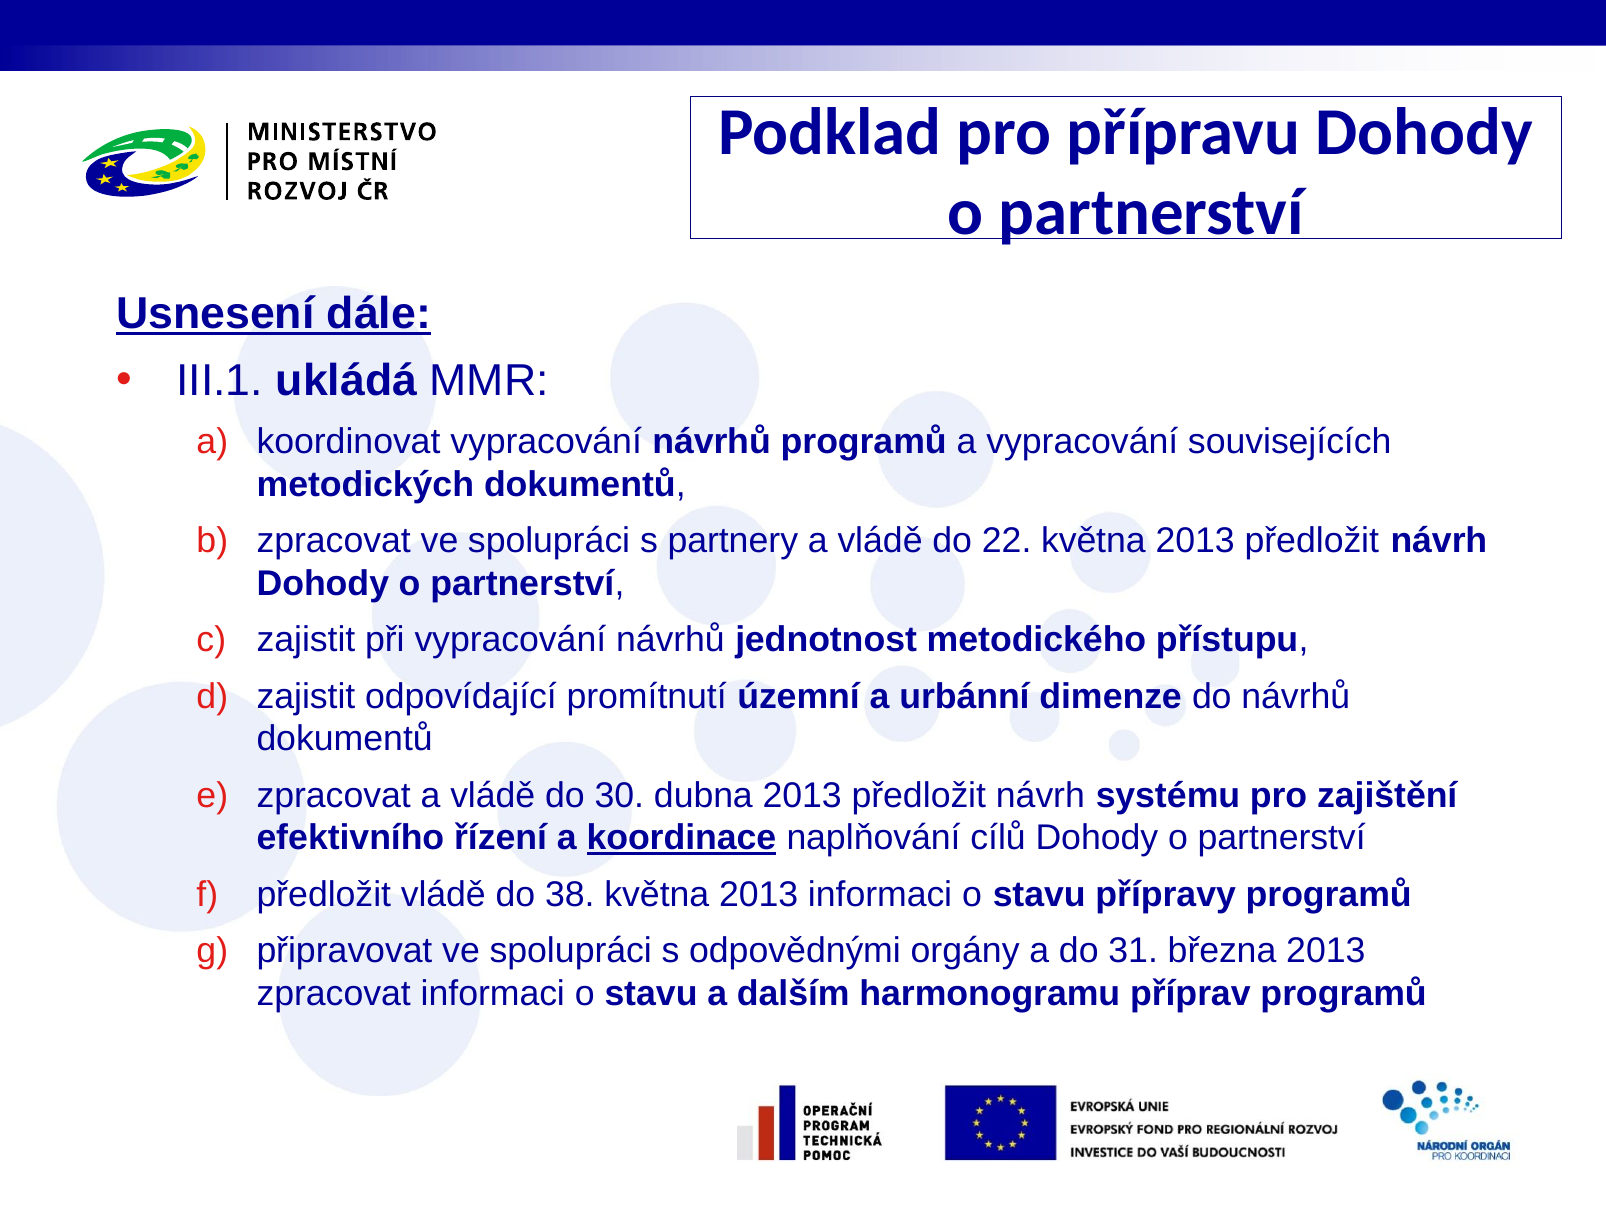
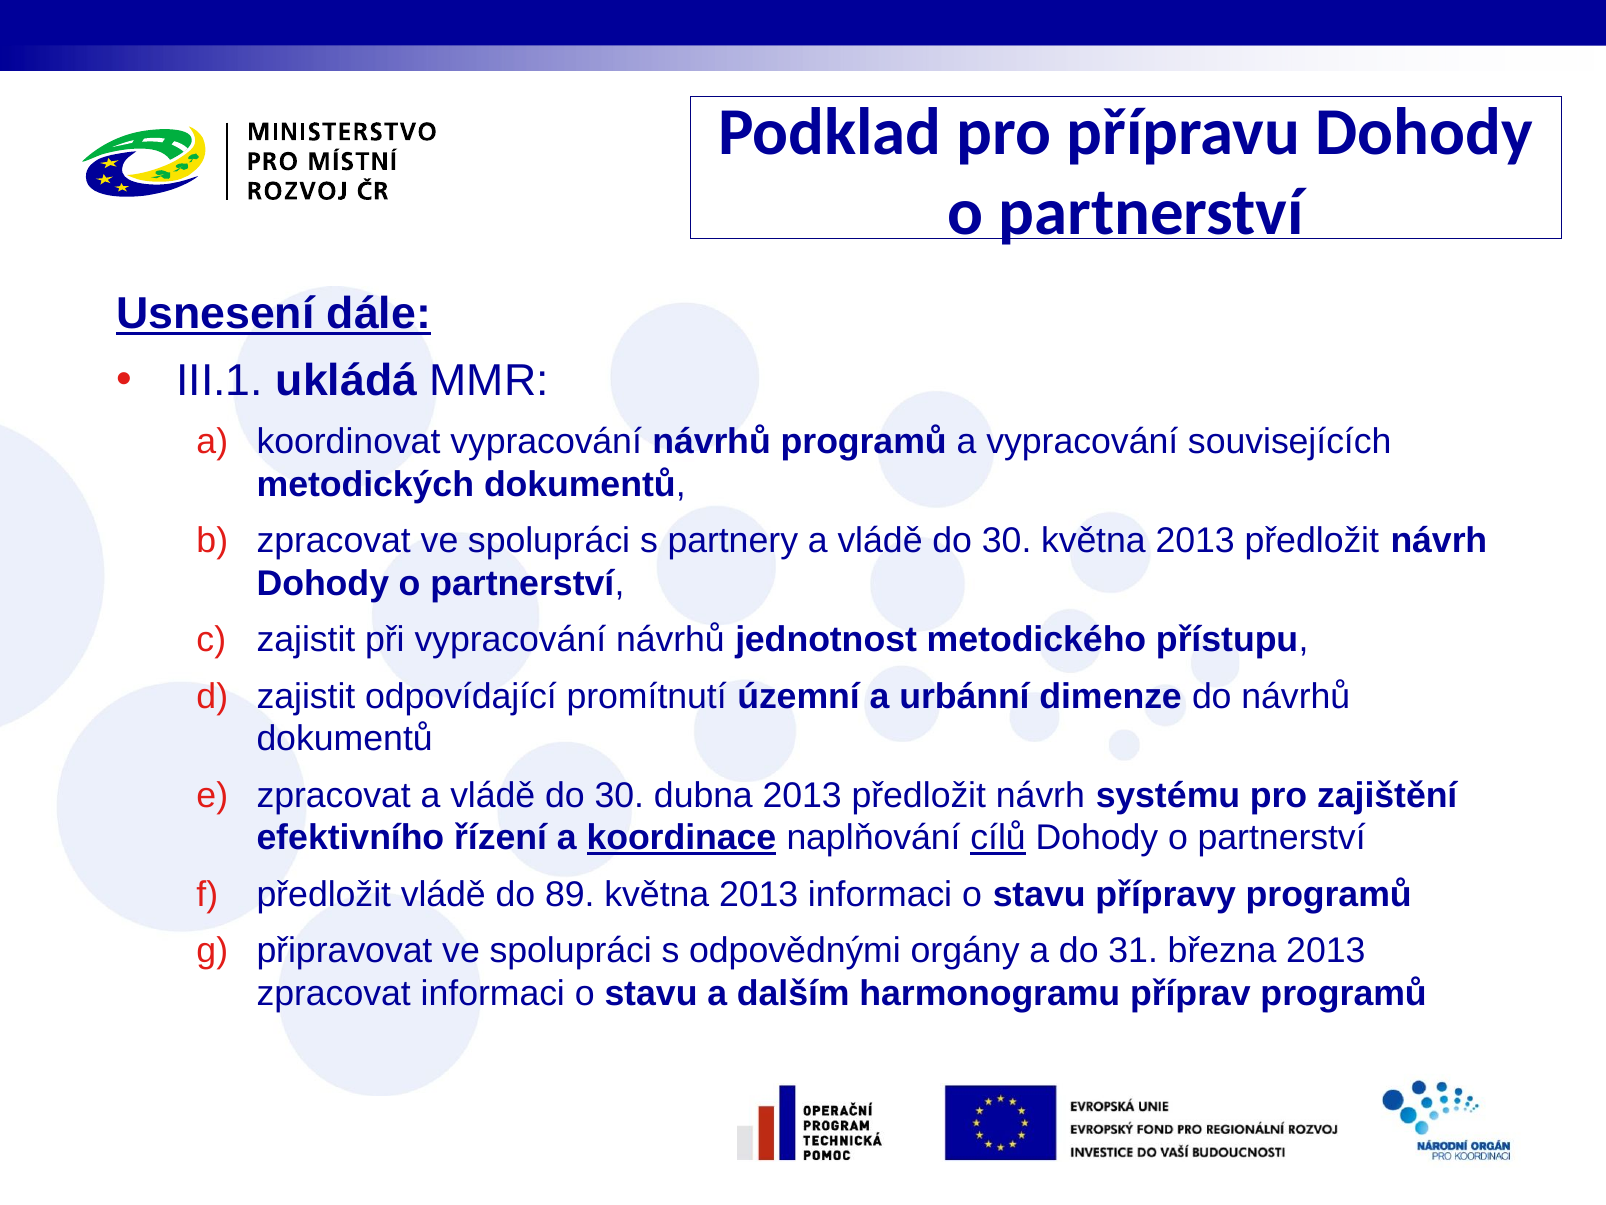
22: 22 -> 30 (1007, 541)
cílů underline: none -> present (998, 838)
38: 38 -> 89 (570, 894)
